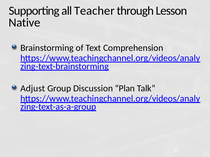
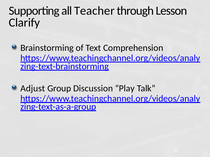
Native: Native -> Clarify (24, 23)
Plan: Plan -> Play (125, 89)
